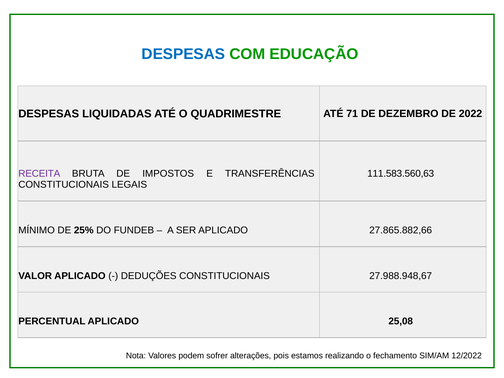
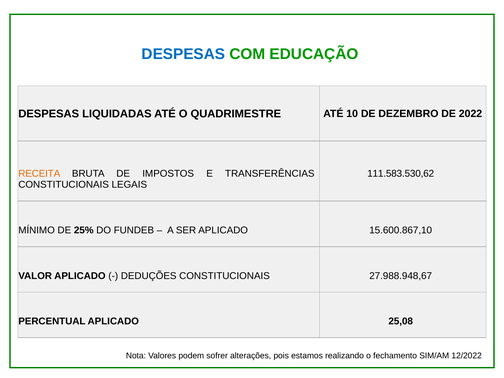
71: 71 -> 10 (352, 114)
RECEITA colour: purple -> orange (39, 174)
111.583.560,63: 111.583.560,63 -> 111.583.530,62 (401, 174)
27.865.882,66: 27.865.882,66 -> 15.600.867,10 (401, 230)
